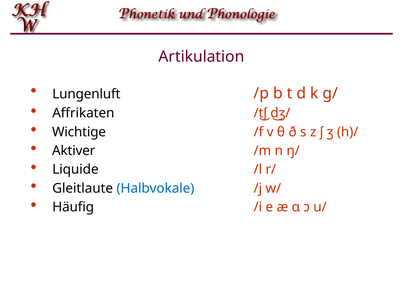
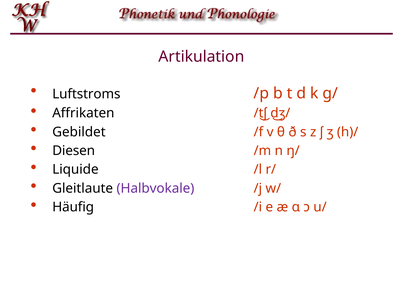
Lungenluft: Lungenluft -> Luftstroms (86, 94)
Wichtige: Wichtige -> Gebildet (79, 132)
Aktiver: Aktiver -> Diesen (74, 151)
Halbvokale colour: blue -> purple (155, 188)
